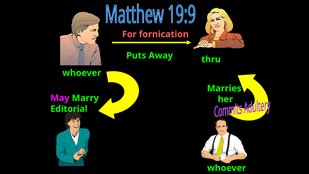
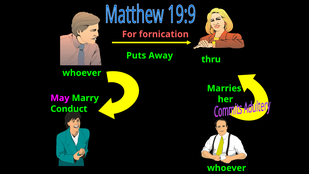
Editorial: Editorial -> Conduct (69, 109)
